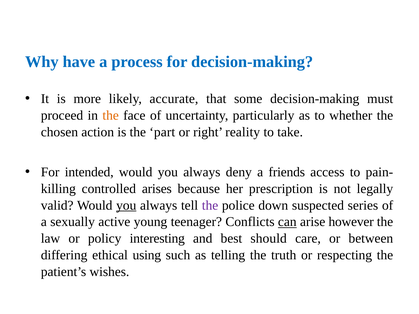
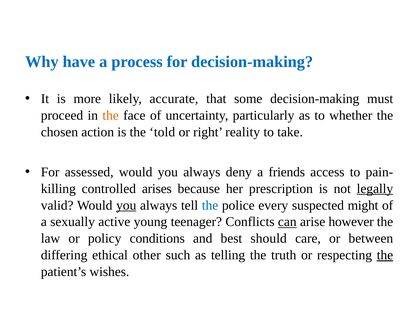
part: part -> told (162, 132)
intended: intended -> assessed (89, 172)
legally underline: none -> present (375, 189)
the colour: purple -> blue (210, 205)
down: down -> every (273, 205)
series: series -> might (363, 205)
interesting: interesting -> conditions (157, 239)
using: using -> other (147, 255)
the underline: none -> present (385, 255)
